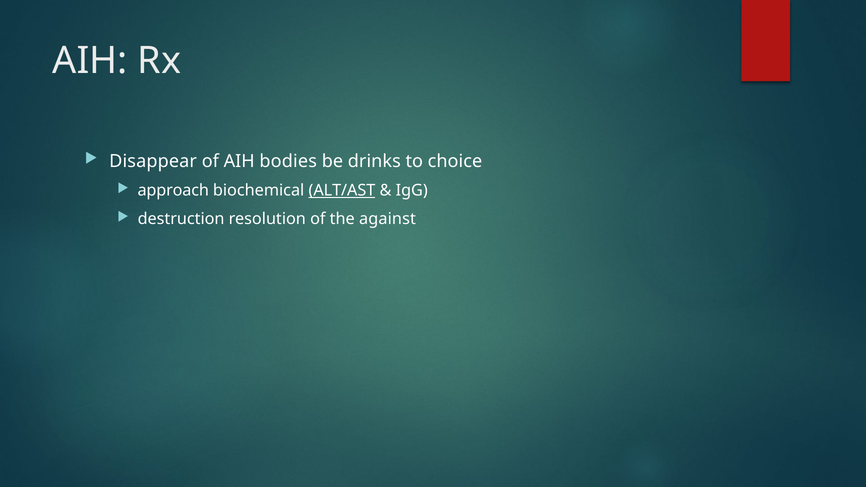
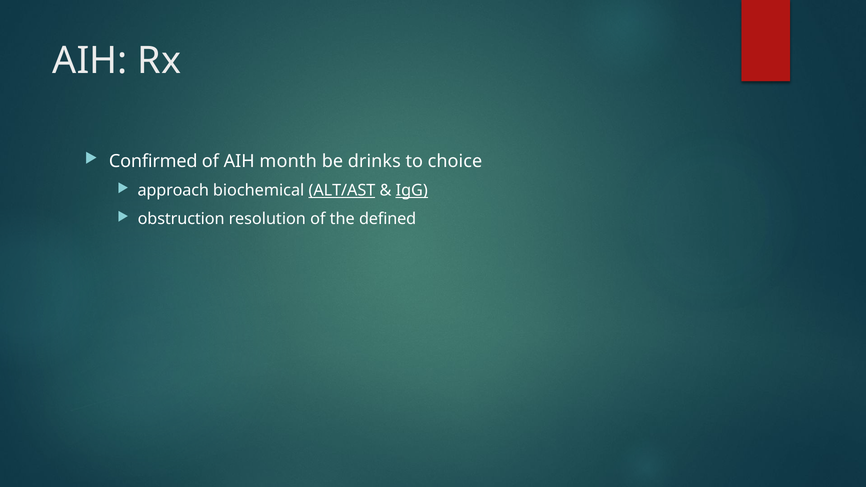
Disappear: Disappear -> Confirmed (153, 161)
bodies: bodies -> month (288, 161)
IgG underline: none -> present (412, 191)
destruction: destruction -> obstruction (181, 219)
against: against -> defined (388, 219)
